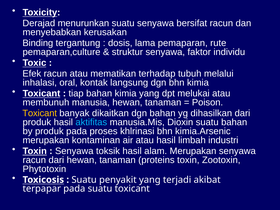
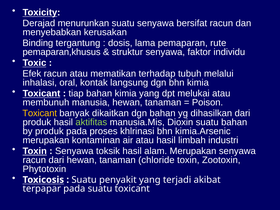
pemaparan,culture: pemaparan,culture -> pemaparan,khusus (62, 52)
aktifitas colour: light blue -> light green (91, 122)
proteins: proteins -> chloride (156, 160)
